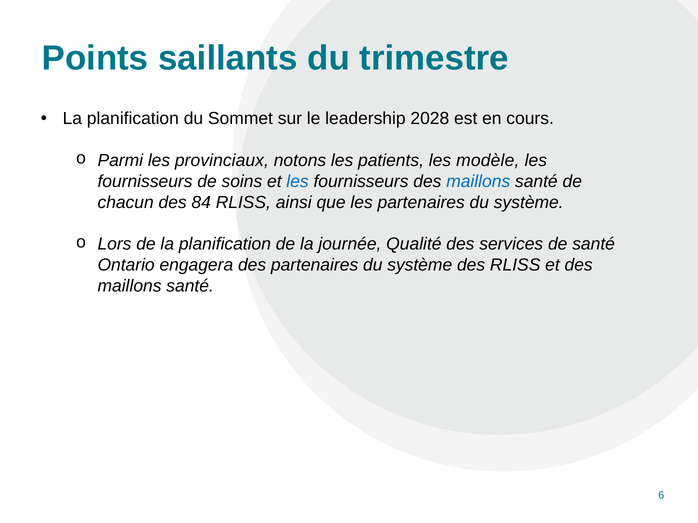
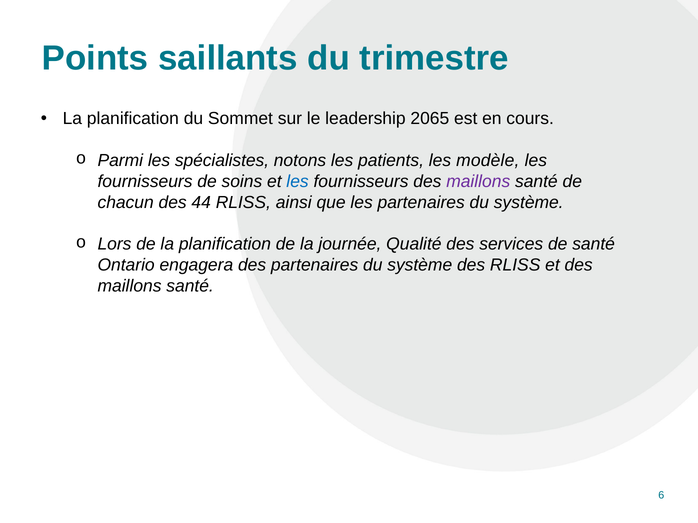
2028: 2028 -> 2065 (430, 119)
provinciaux: provinciaux -> spécialistes (222, 161)
maillons colour: blue -> purple (478, 182)
84: 84 -> 44 (201, 203)
